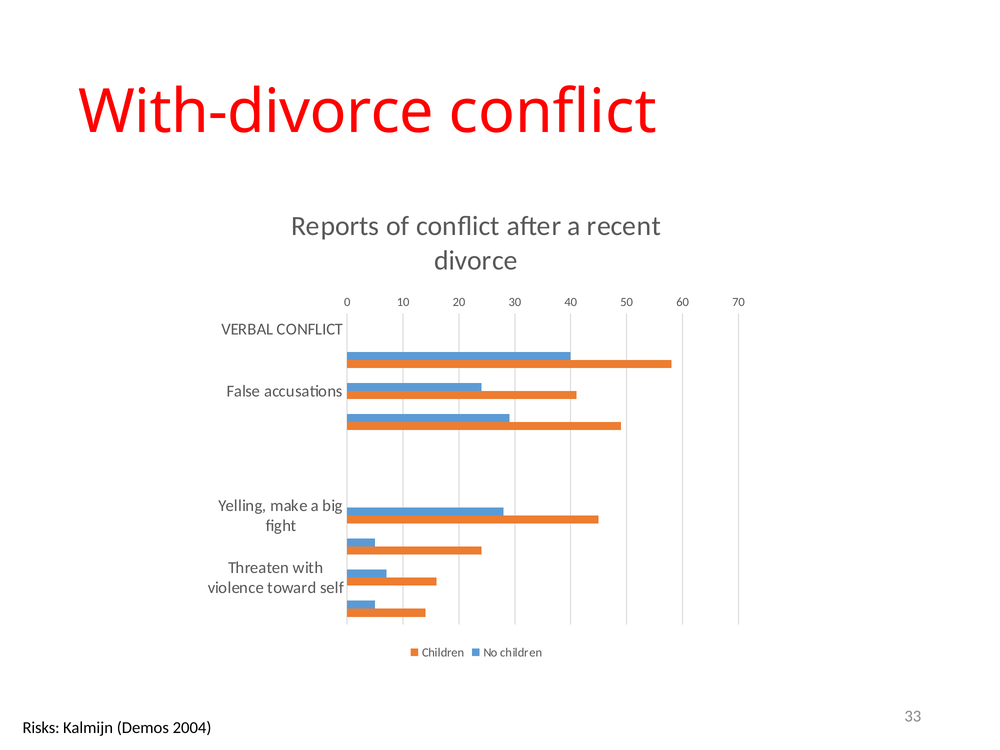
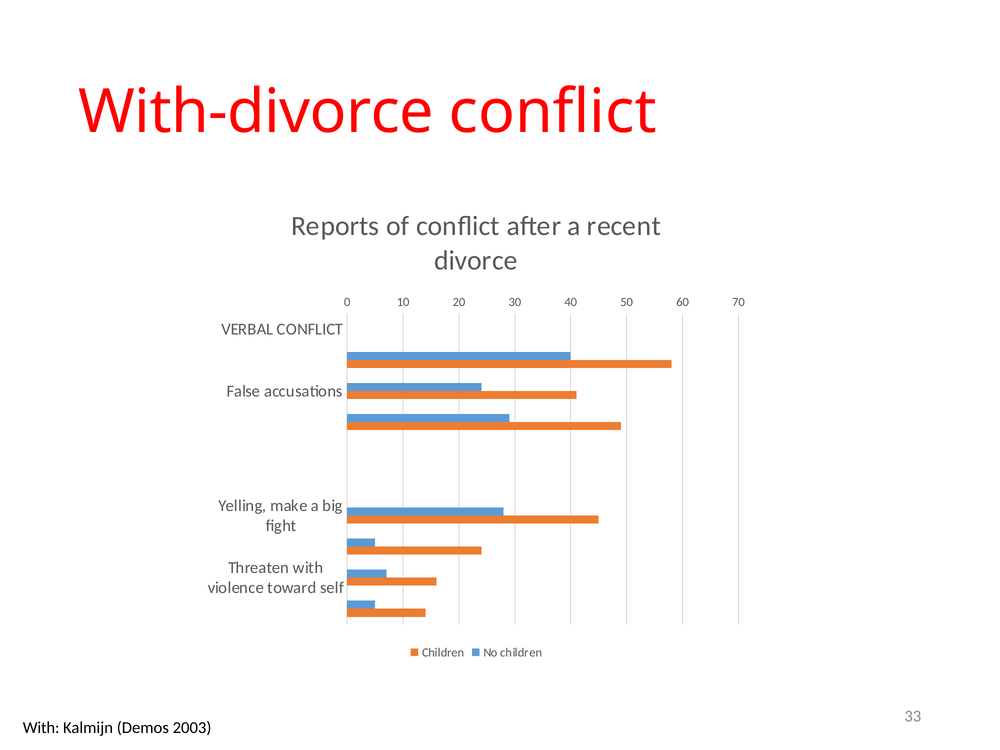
Risks: Risks -> With (41, 728)
2004: 2004 -> 2003 (192, 728)
